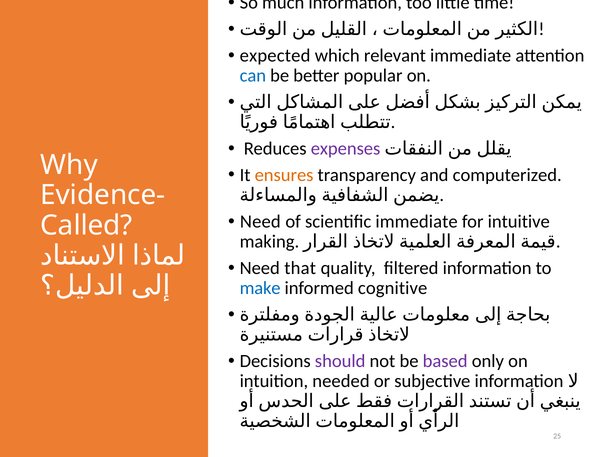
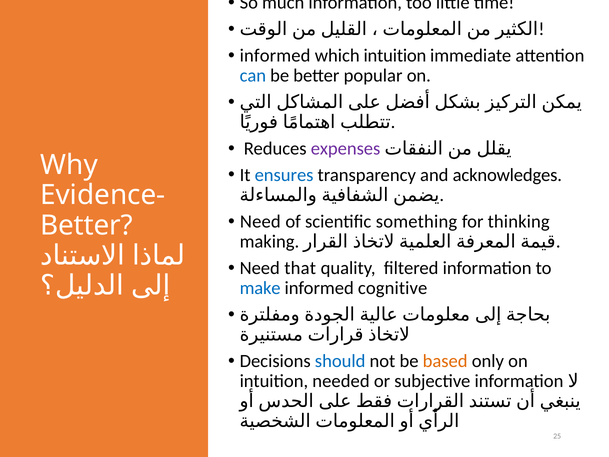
expected: expected -> informed (275, 56)
which relevant: relevant -> intuition (395, 56)
ensures colour: orange -> blue (284, 175)
computerized: computerized -> acknowledges (507, 175)
scientific immediate: immediate -> something (417, 221)
intuitive: intuitive -> thinking (519, 221)
Called: Called -> Better (87, 225)
should colour: purple -> blue (340, 361)
based colour: purple -> orange (445, 361)
